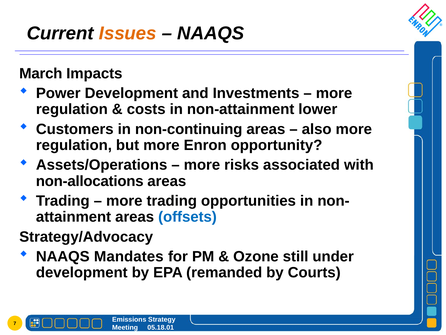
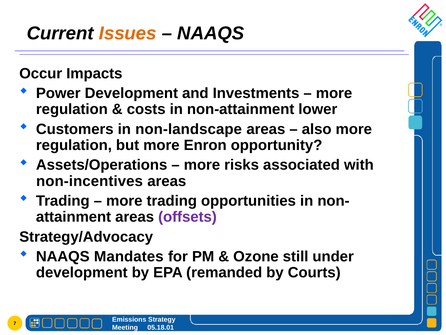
March: March -> Occur (41, 73)
non-continuing: non-continuing -> non-landscape (189, 129)
non-allocations: non-allocations -> non-incentives (90, 181)
offsets colour: blue -> purple (187, 217)
